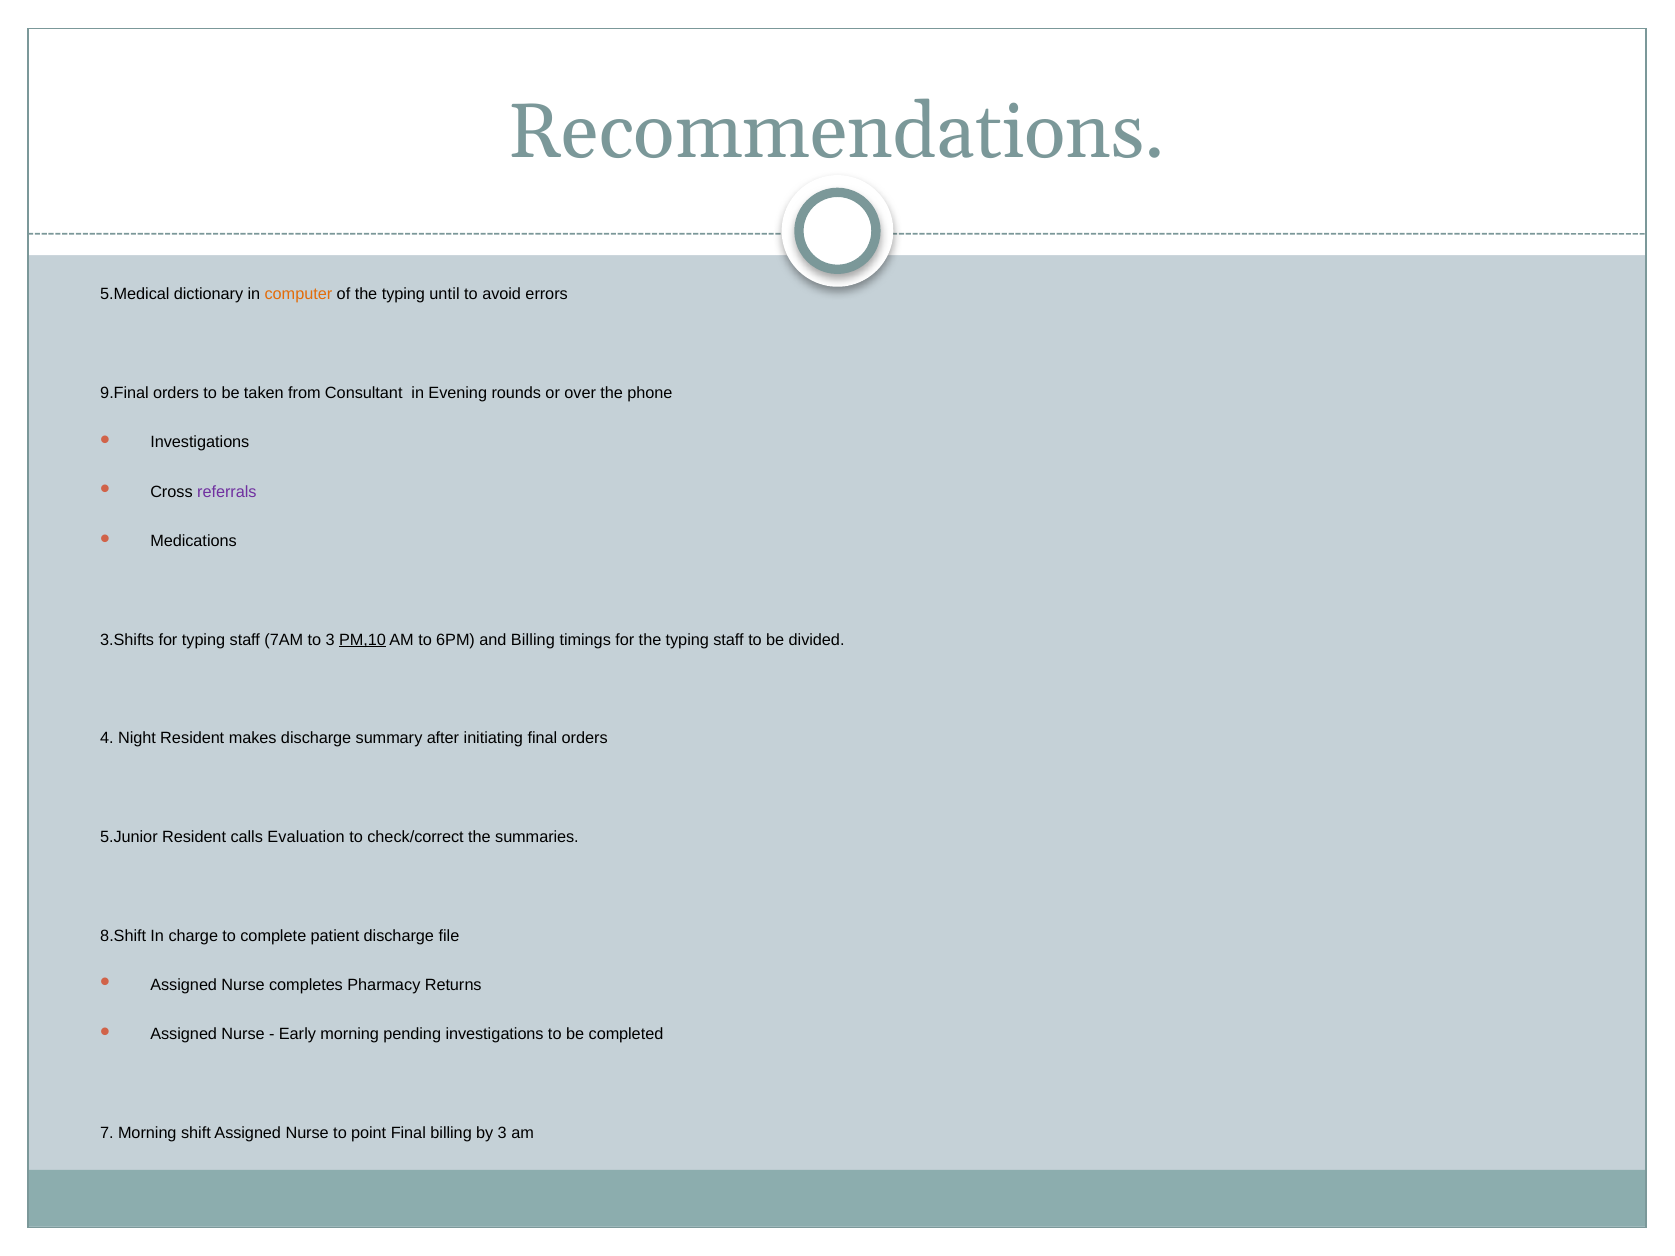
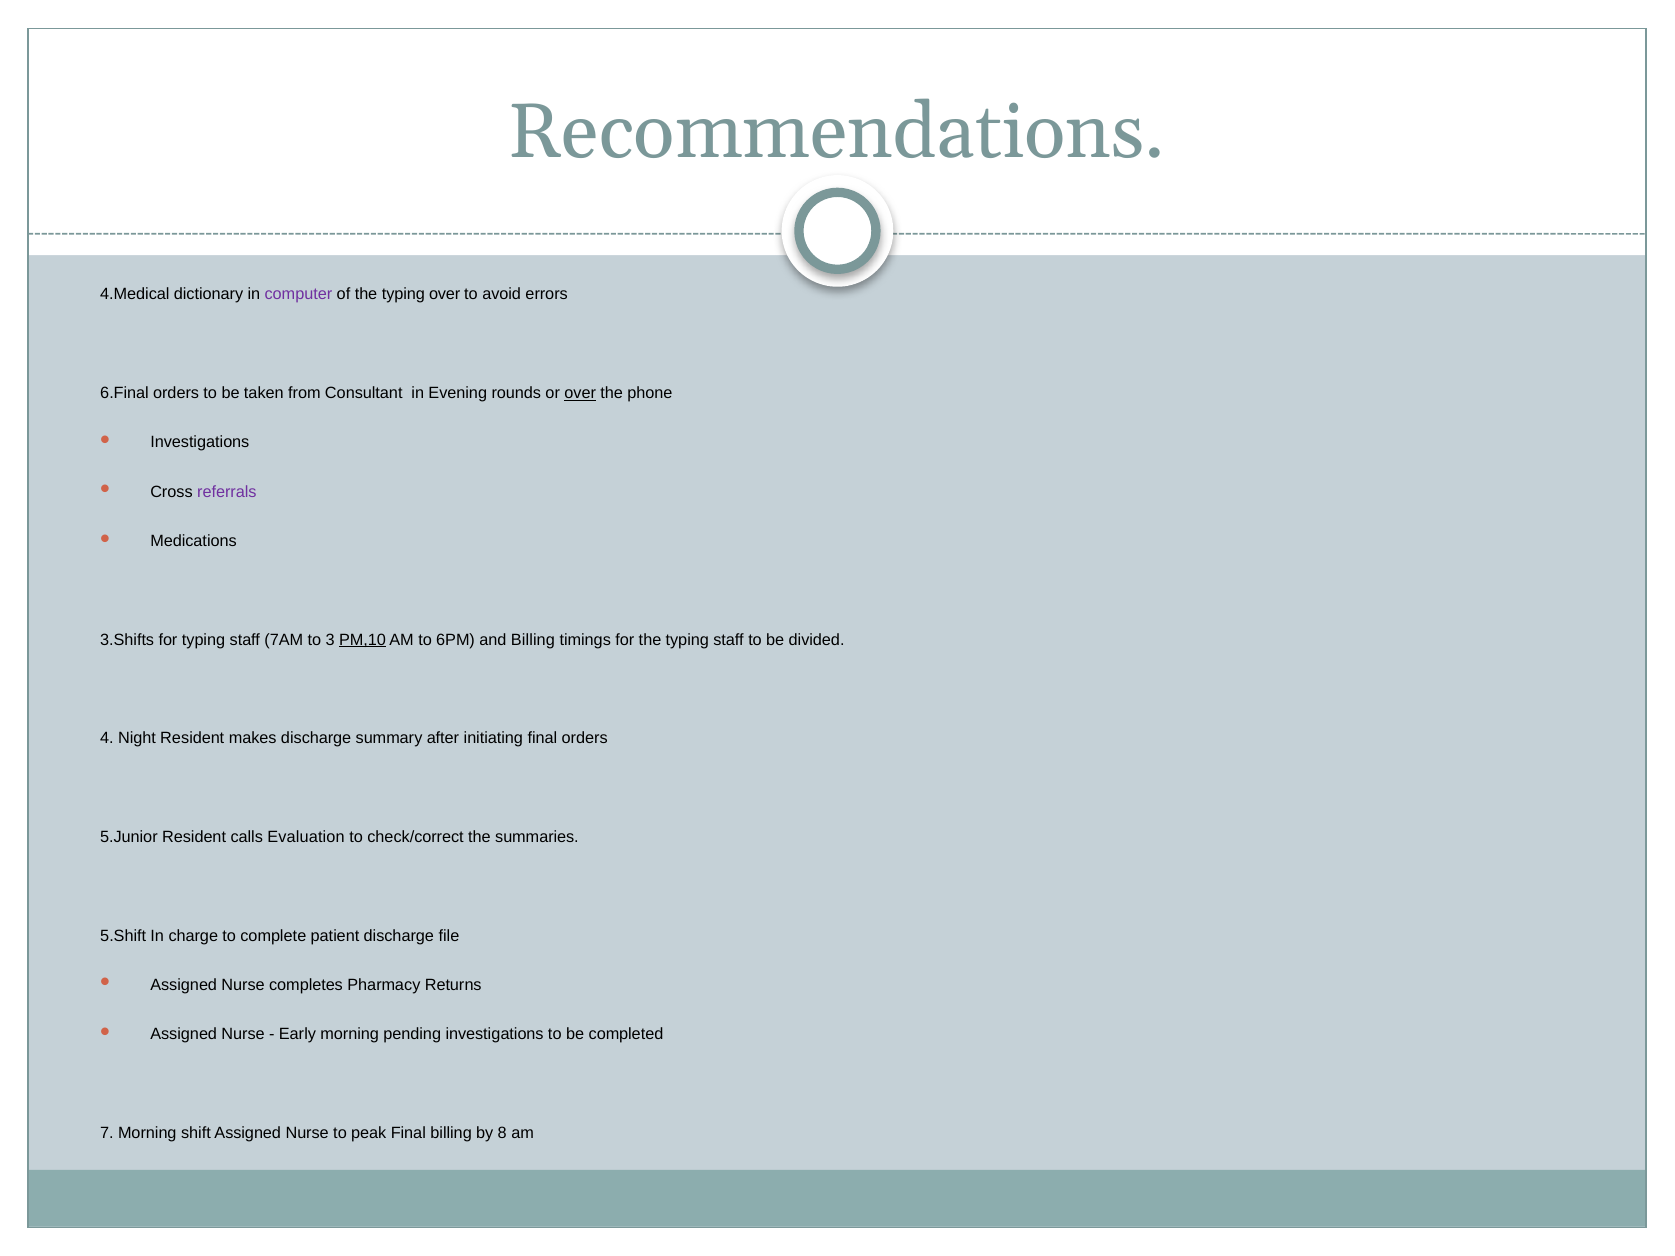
5.Medical: 5.Medical -> 4.Medical (135, 295)
computer colour: orange -> purple (298, 295)
typing until: until -> over (445, 295)
9.Final: 9.Final -> 6.Final (125, 393)
over underline: none -> present (580, 393)
8.Shift: 8.Shift -> 5.Shift (123, 936)
point: point -> peak (369, 1133)
by 3: 3 -> 8 (502, 1133)
